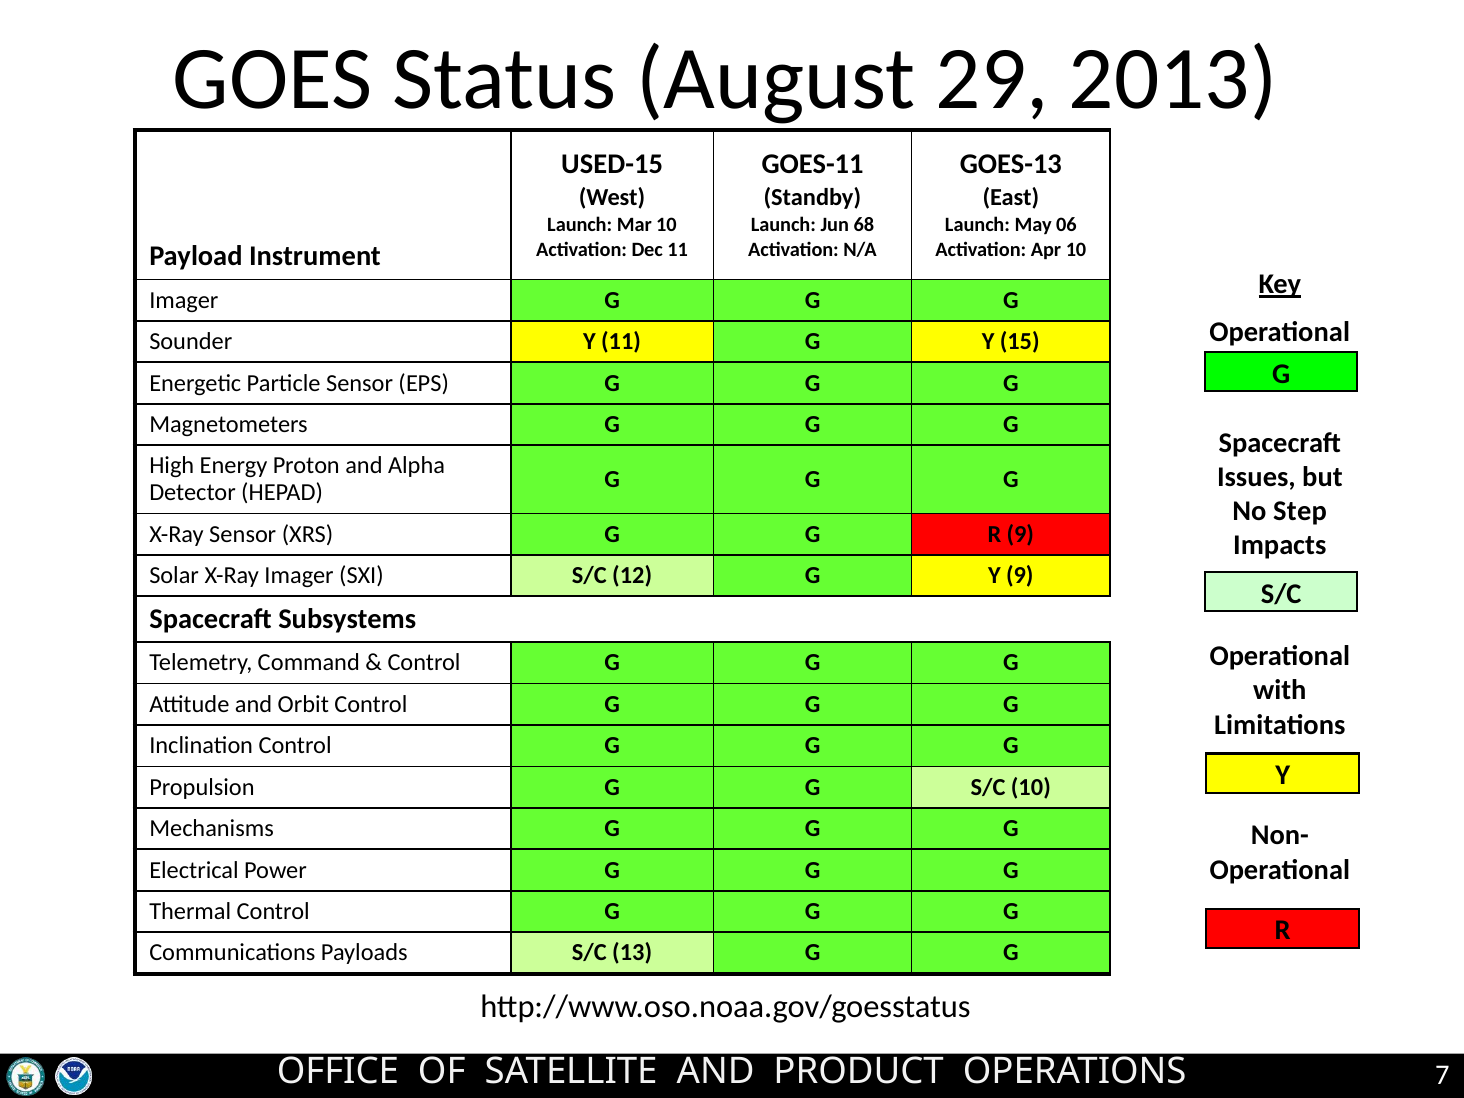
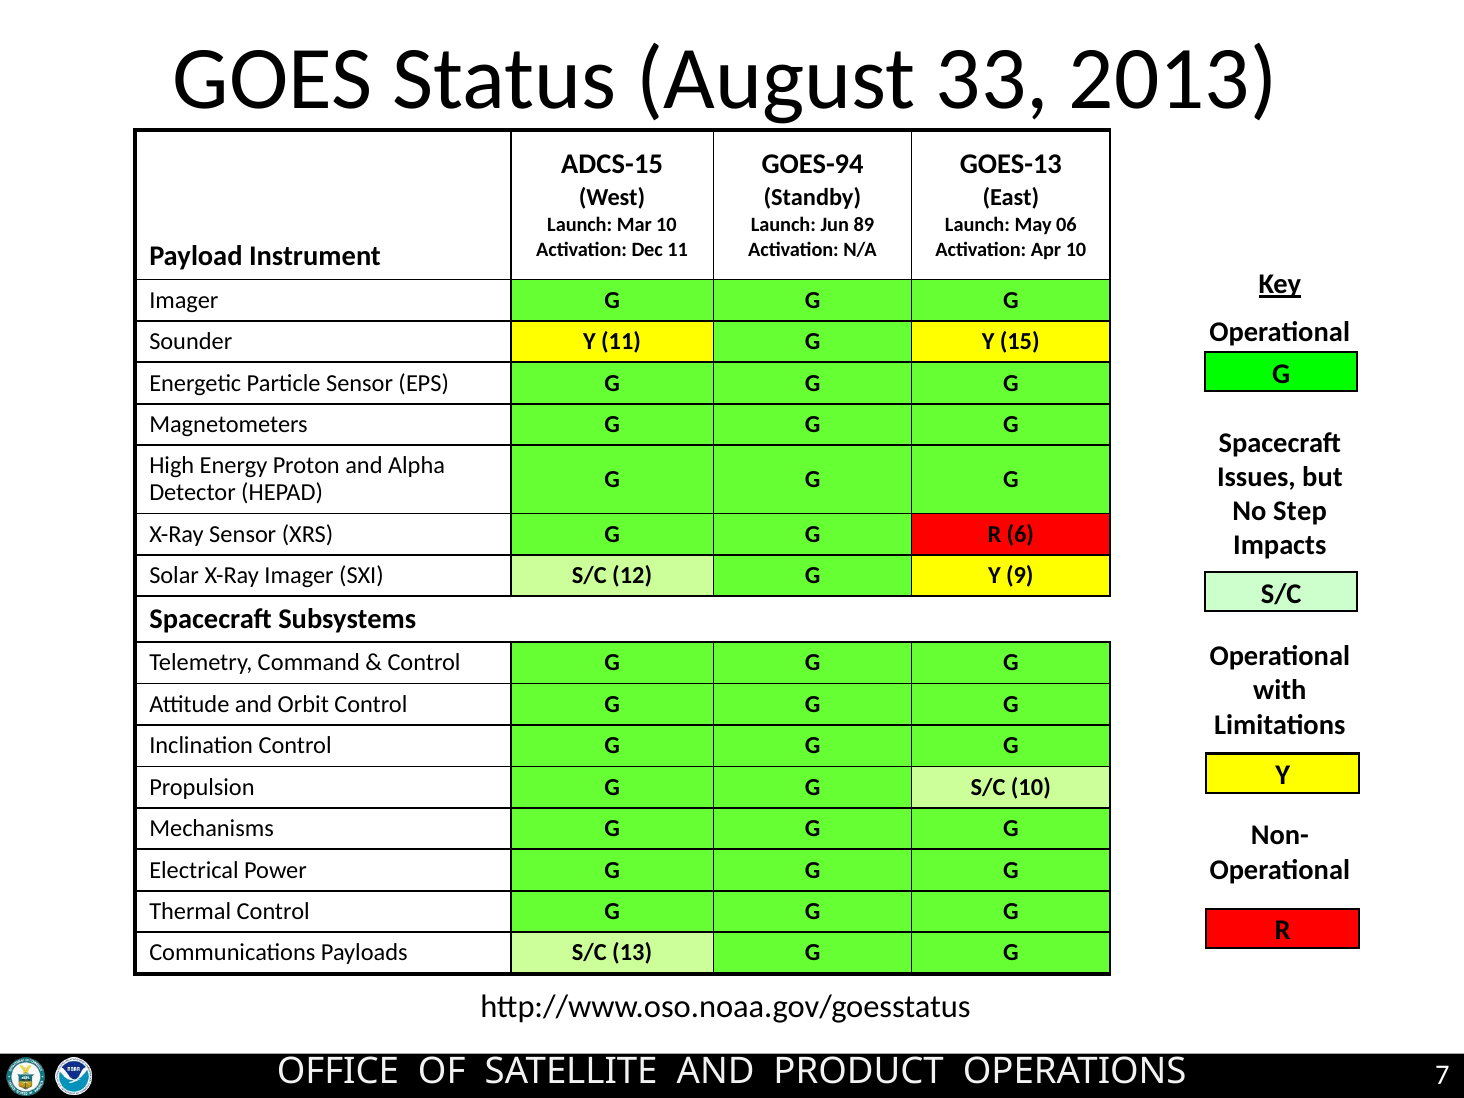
29: 29 -> 33 (992, 79)
USED-15: USED-15 -> ADCS-15 (612, 164)
GOES-11: GOES-11 -> GOES-94 (813, 164)
68: 68 -> 89 (864, 224)
R 9: 9 -> 6 (1020, 534)
